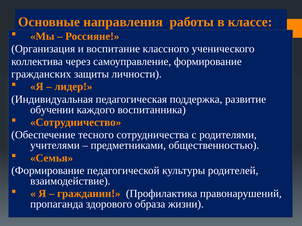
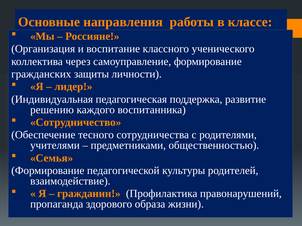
обучении: обучении -> решению (52, 110)
